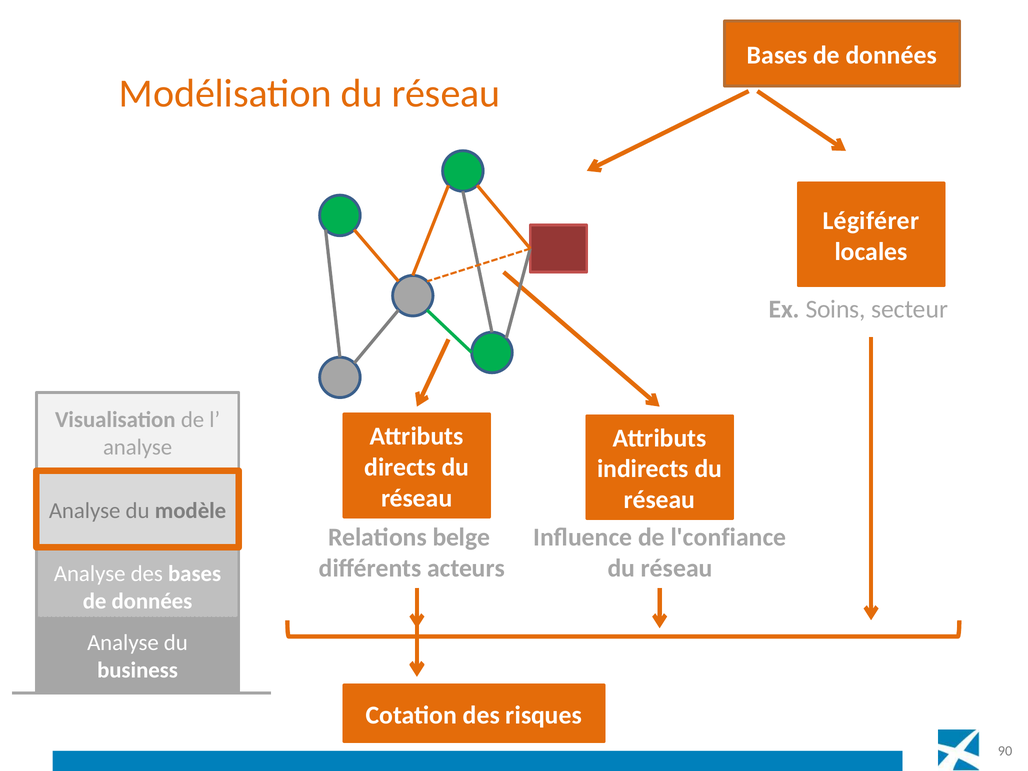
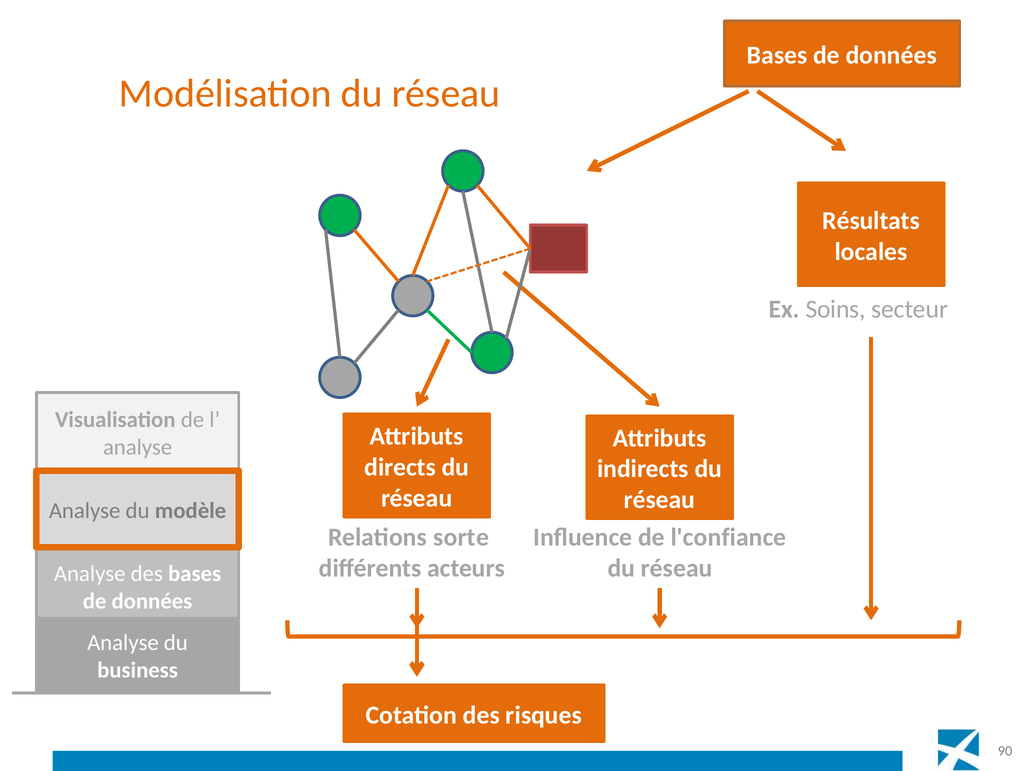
Légiférer: Légiférer -> Résultats (871, 221)
belge: belge -> sorte (461, 537)
